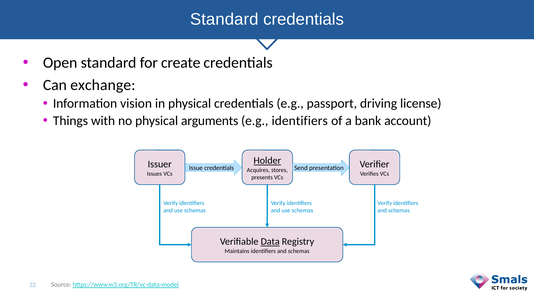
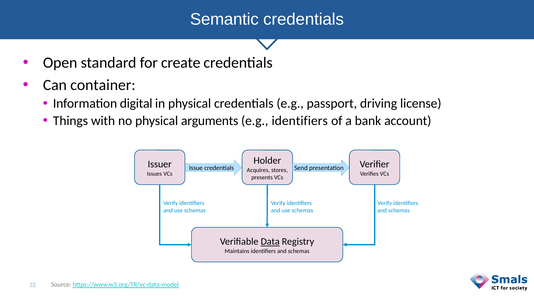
Standard: Standard -> Semantic (224, 20)
exchange: exchange -> container (103, 85)
vision: vision -> digital (136, 104)
Holder underline: present -> none (267, 161)
